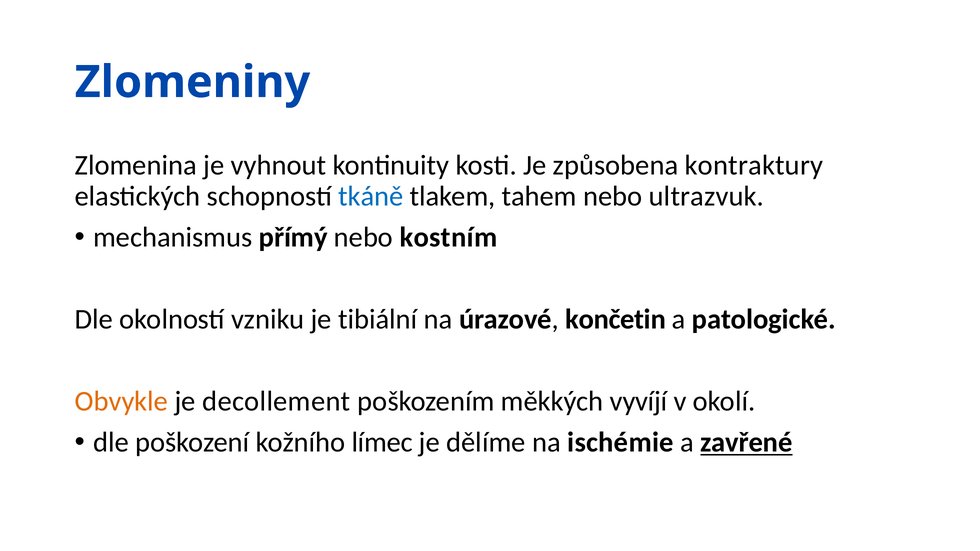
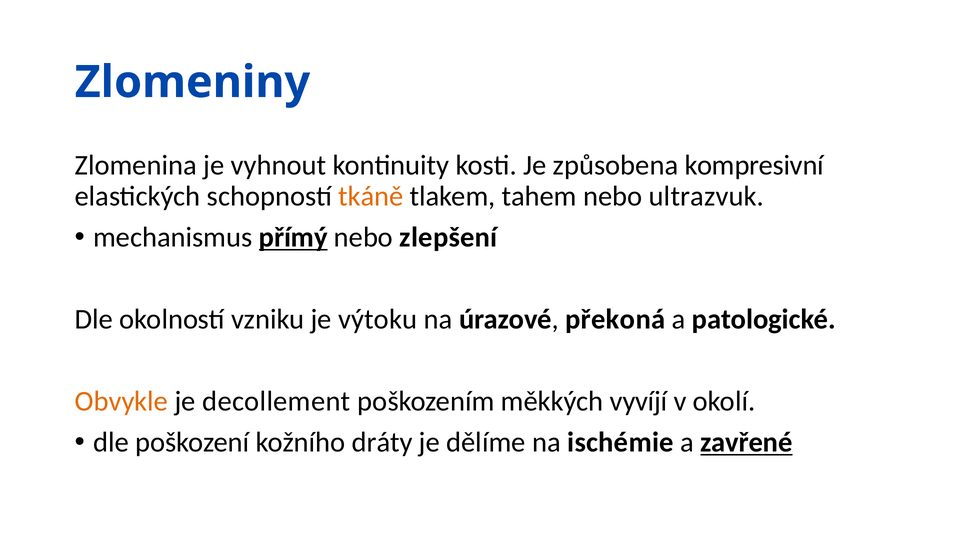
kontraktury: kontraktury -> kompresivní (754, 166)
tkáně colour: blue -> orange (371, 196)
přímý underline: none -> present (293, 237)
kostním: kostním -> zlepšení (448, 237)
tibiální: tibiální -> výtoku (378, 320)
končetin: končetin -> překoná (615, 320)
límec: límec -> dráty (382, 443)
